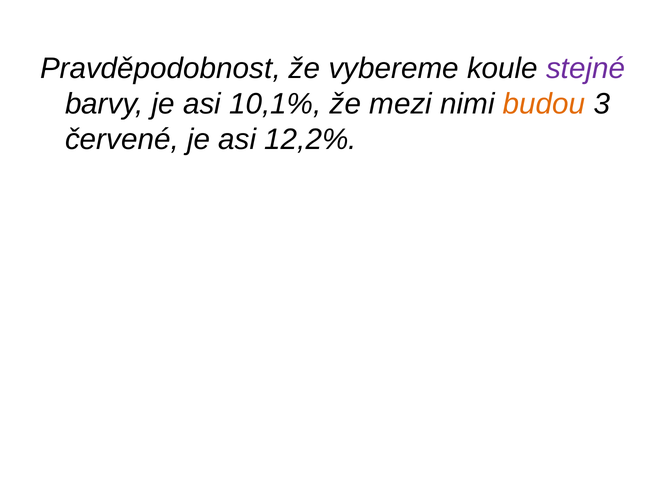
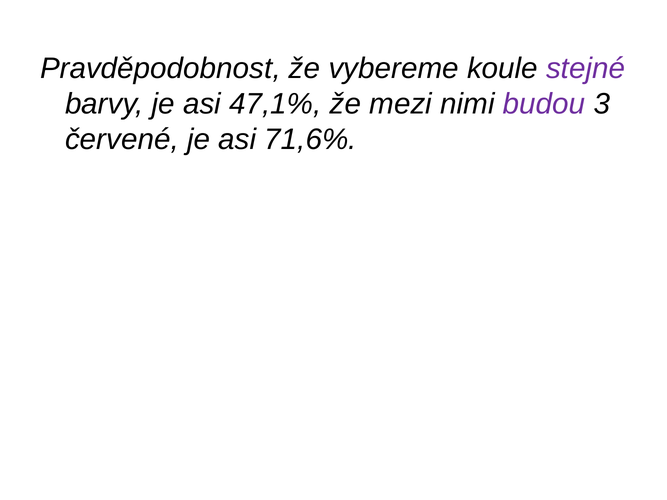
10,1%: 10,1% -> 47,1% (275, 104)
budou colour: orange -> purple (544, 104)
12,2%: 12,2% -> 71,6% (311, 140)
